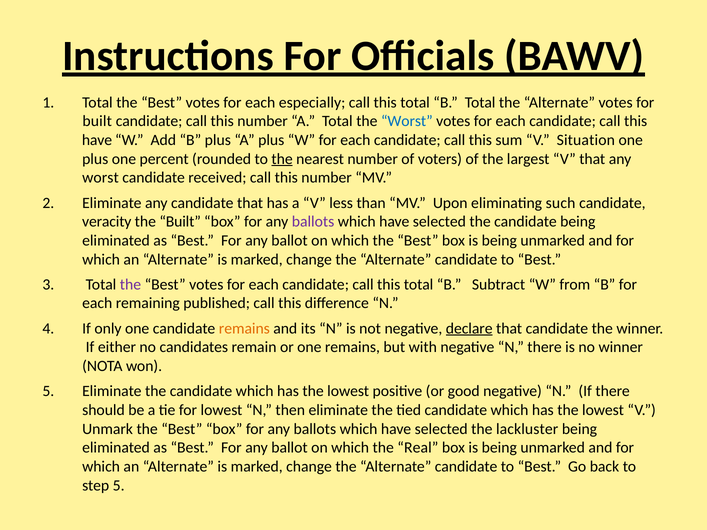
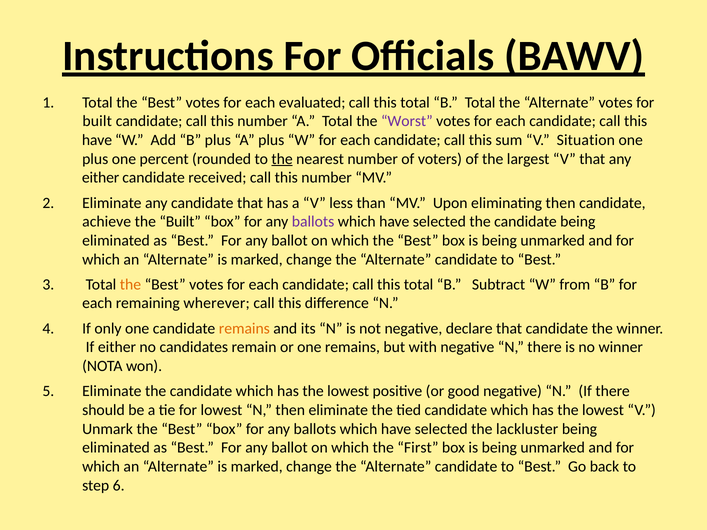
especially: especially -> evaluated (312, 102)
Worst colour: blue -> purple (407, 121)
worst: worst -> either (101, 178)
eliminating such: such -> then (561, 203)
veracity: veracity -> achieve (107, 222)
the colour: purple -> orange (130, 285)
published: published -> wherever (217, 303)
declare underline: present -> none (469, 329)
Real: Real -> First (418, 448)
step 5: 5 -> 6 (119, 486)
